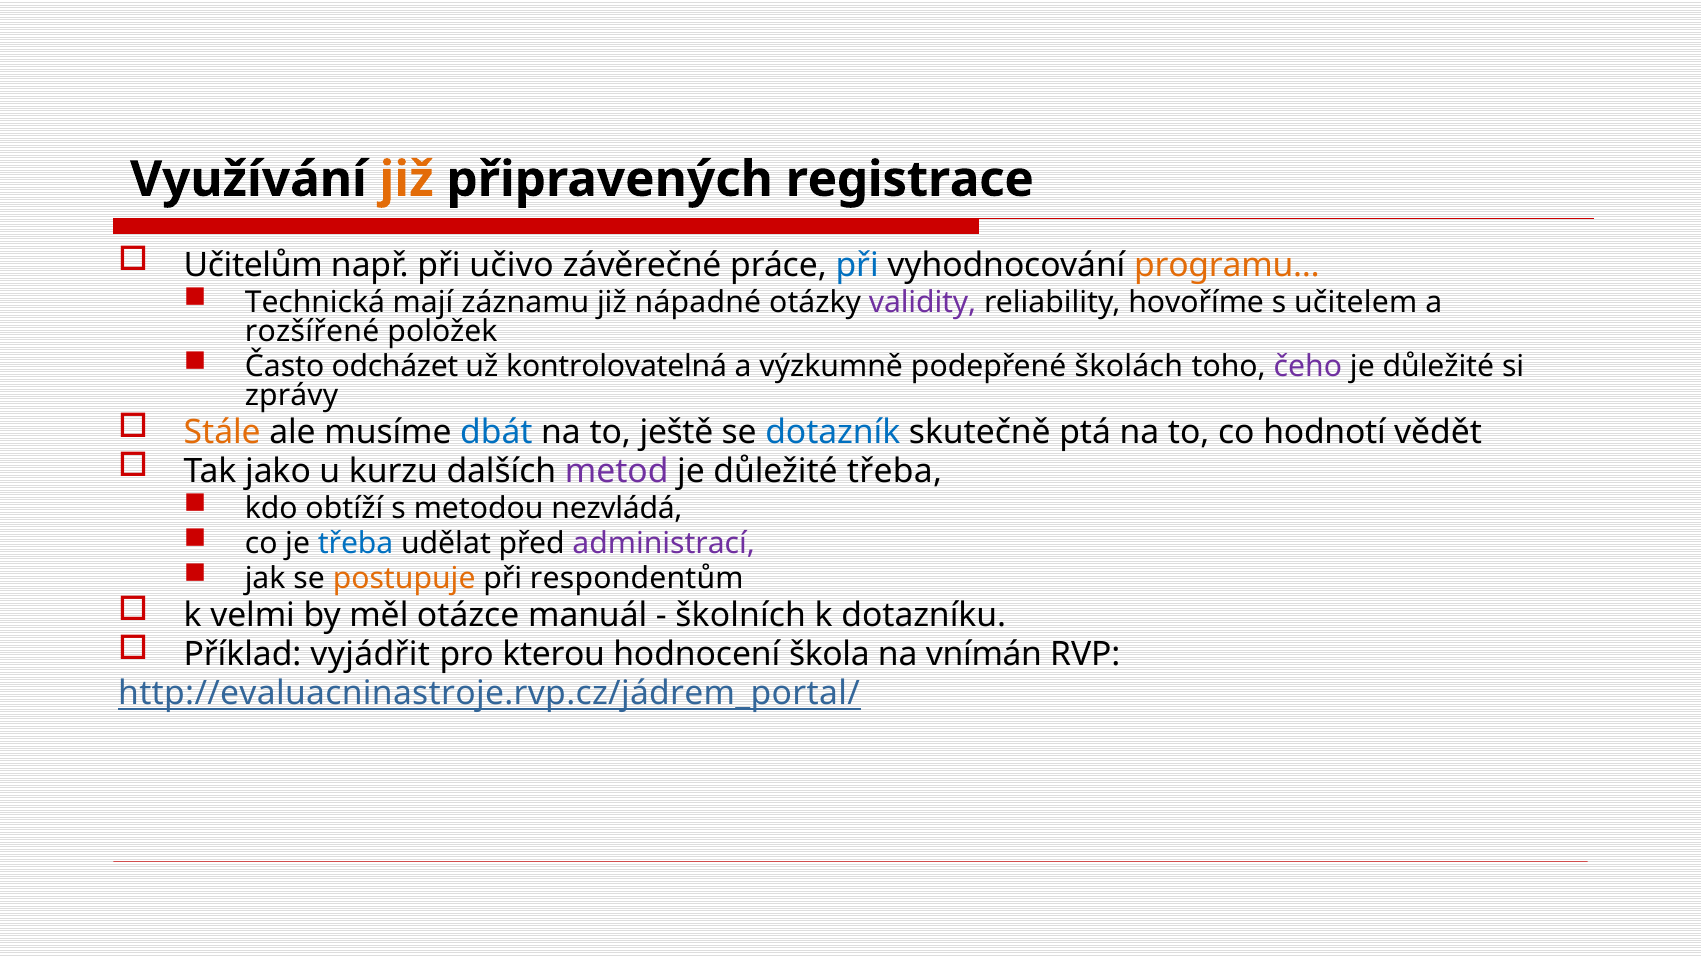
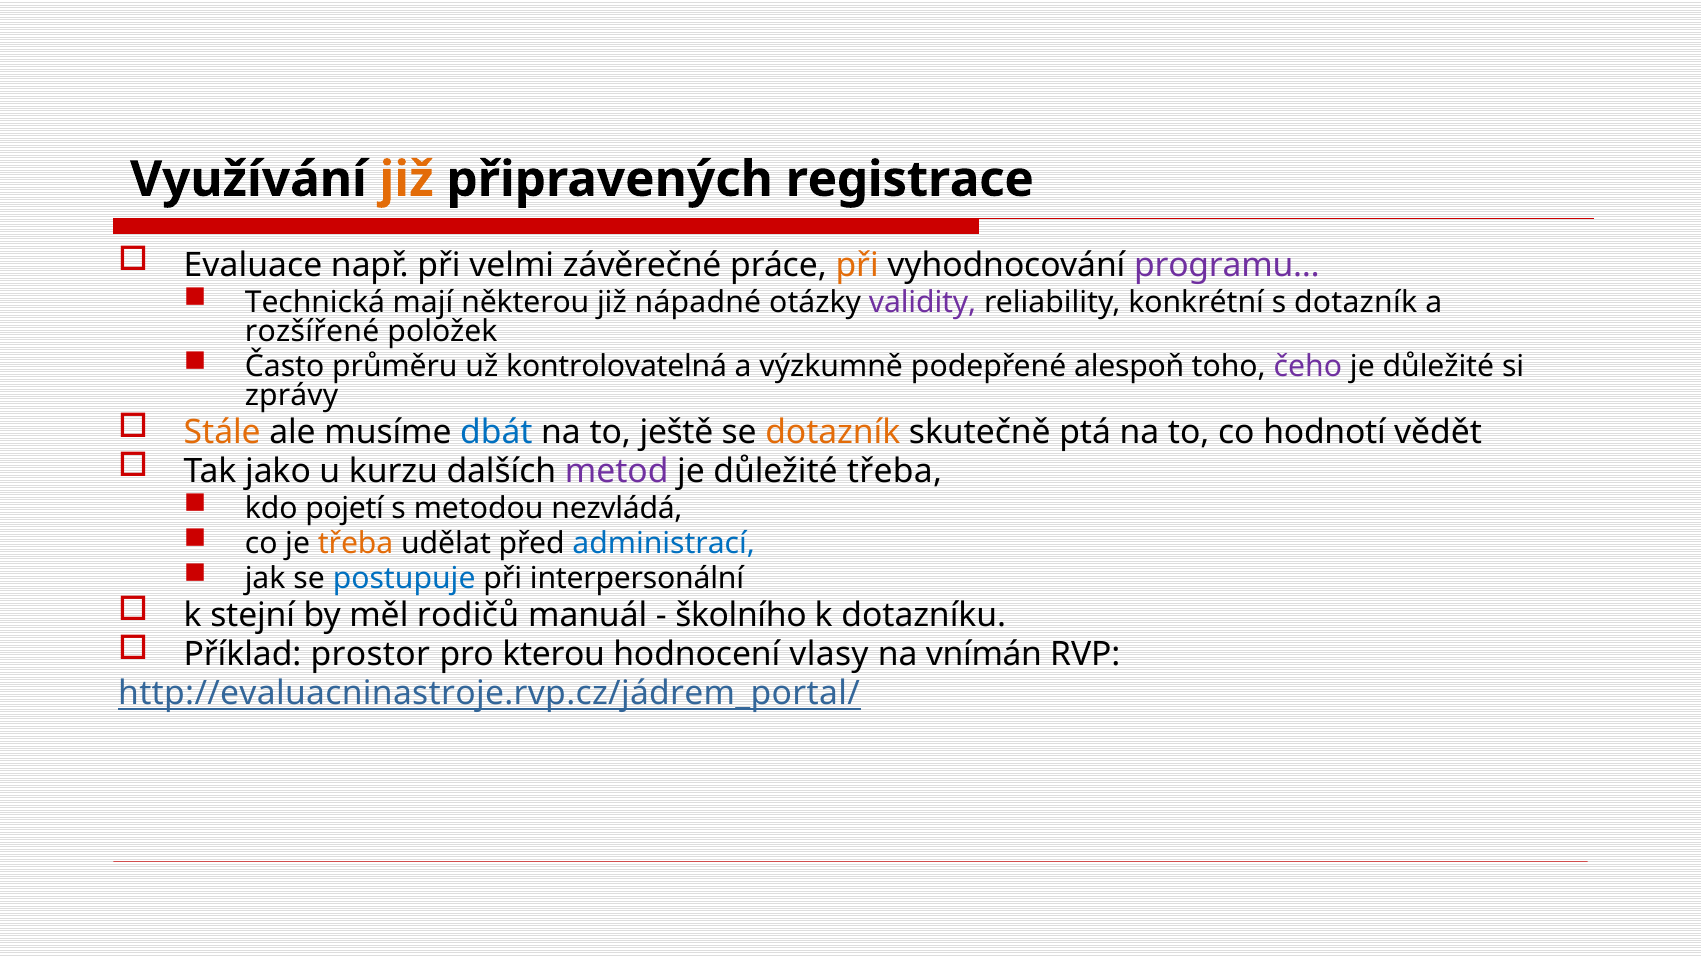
Učitelům: Učitelům -> Evaluace (253, 266)
učivo: učivo -> velmi (512, 266)
při colour: blue -> orange (857, 266)
programu… colour: orange -> purple (1227, 266)
záznamu: záznamu -> některou (525, 302)
hovoříme: hovoříme -> konkrétní (1196, 302)
s učitelem: učitelem -> dotazník (1356, 302)
odcházet: odcházet -> průměru (395, 366)
školách: školách -> alespoň (1129, 366)
dotazník colour: blue -> orange (833, 433)
obtíží: obtíží -> pojetí (345, 508)
třeba colour: blue -> orange (356, 543)
administrací colour: purple -> blue (664, 543)
postupuje colour: orange -> blue (404, 578)
respondentům: respondentům -> interpersonální (637, 578)
velmi: velmi -> stejní (253, 616)
otázce: otázce -> rodičů (468, 616)
školních: školních -> školního (741, 616)
vyjádřit: vyjádřit -> prostor (370, 654)
škola: škola -> vlasy (829, 654)
